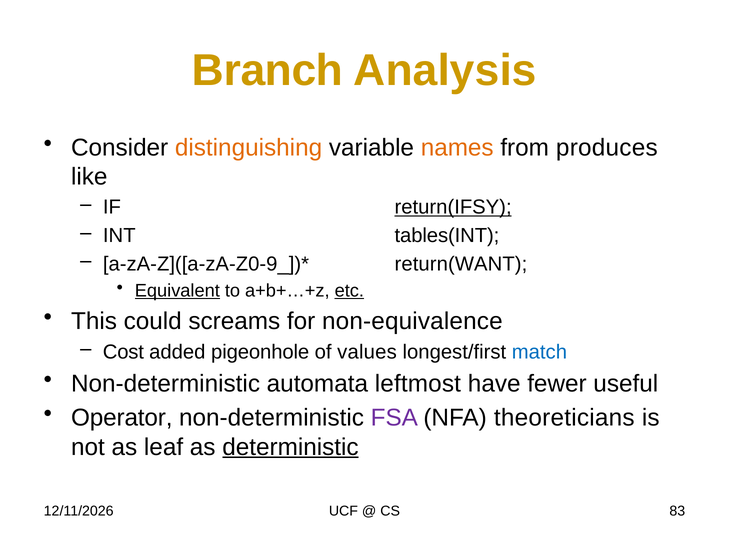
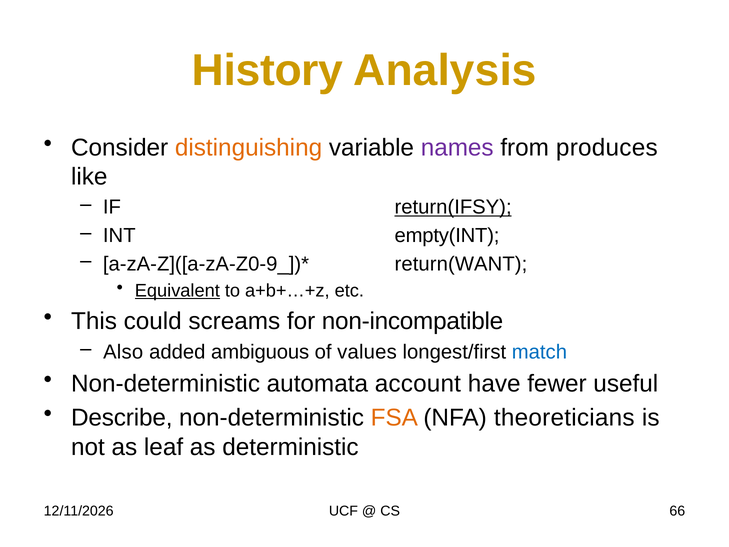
Branch: Branch -> History (267, 71)
names colour: orange -> purple (457, 148)
tables(INT: tables(INT -> empty(INT (447, 236)
etc underline: present -> none (349, 290)
non-equivalence: non-equivalence -> non-incompatible (413, 321)
Cost: Cost -> Also (123, 352)
pigeonhole: pigeonhole -> ambiguous (260, 352)
leftmost: leftmost -> account (418, 384)
Operator: Operator -> Describe (122, 418)
FSA colour: purple -> orange (394, 418)
deterministic underline: present -> none (290, 447)
83: 83 -> 66 (677, 511)
